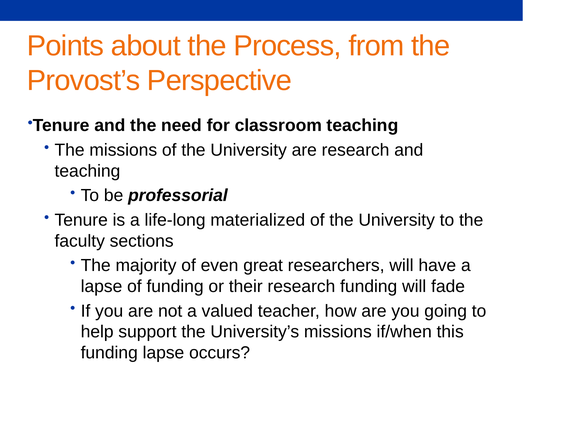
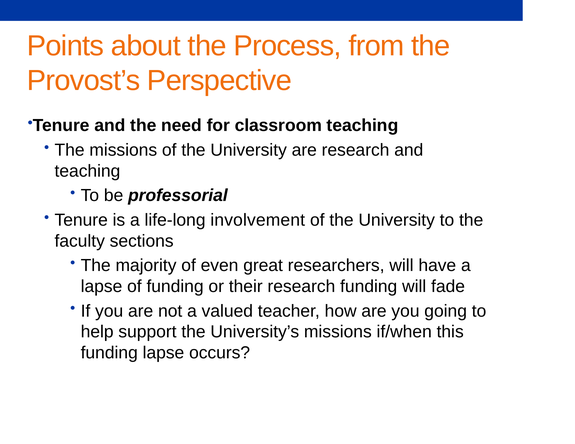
materialized: materialized -> involvement (258, 220)
